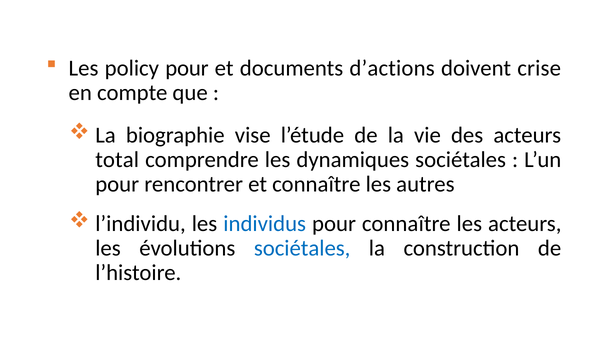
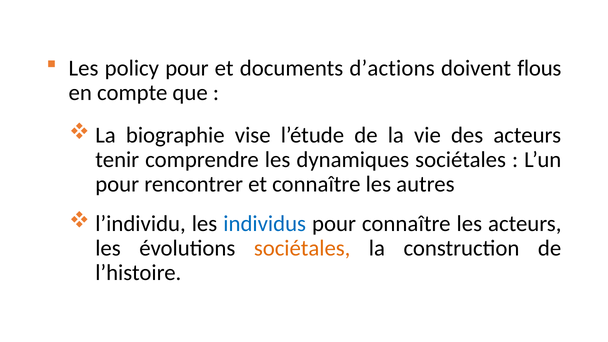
crise: crise -> flous (539, 68)
total: total -> tenir (117, 160)
sociétales colour: blue -> orange (302, 248)
